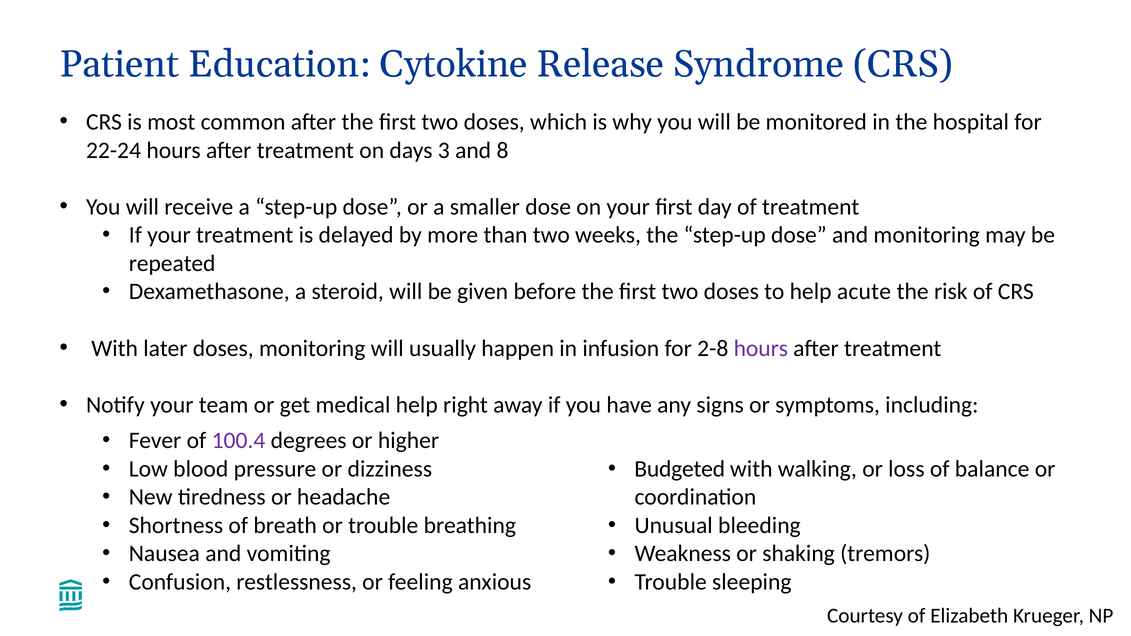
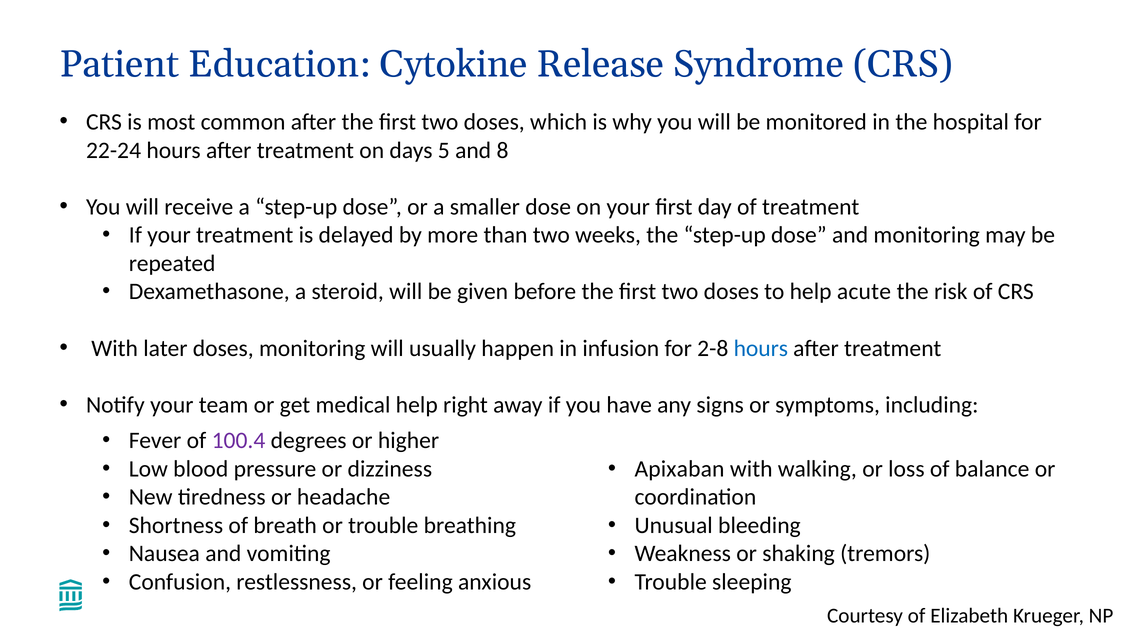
3: 3 -> 5 (444, 150)
hours colour: purple -> blue (761, 348)
Budgeted: Budgeted -> Apixaban (680, 469)
